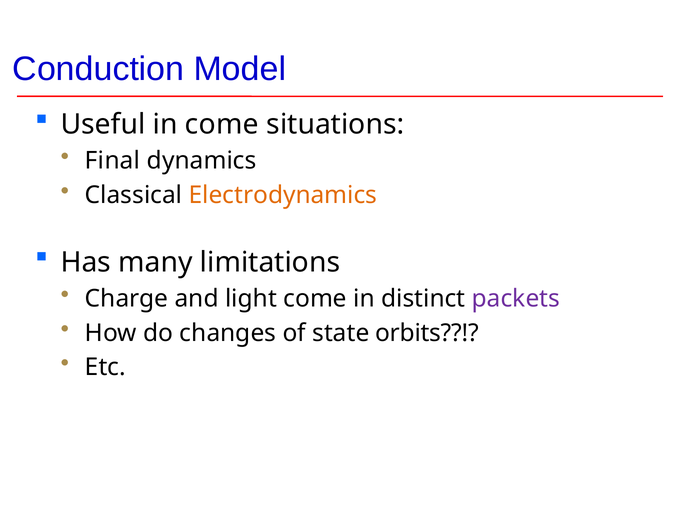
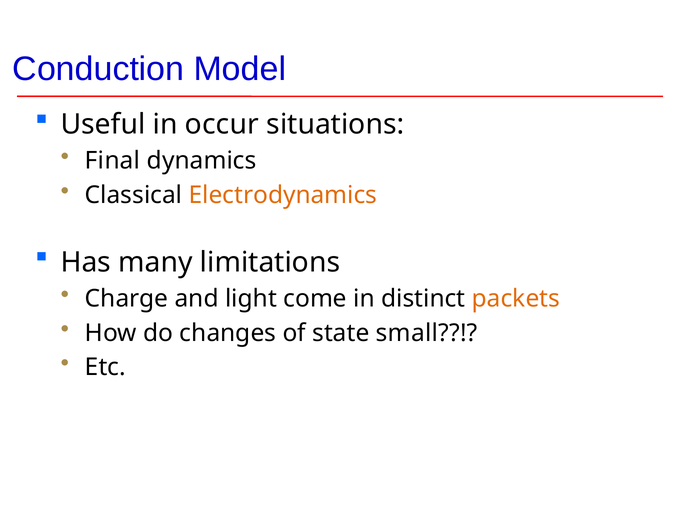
in come: come -> occur (222, 124)
packets colour: purple -> orange (516, 299)
orbits: orbits -> small (427, 333)
